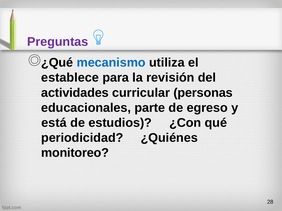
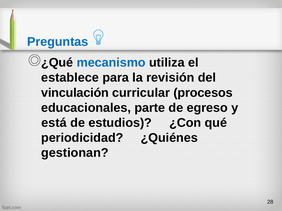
Preguntas colour: purple -> blue (58, 42)
actividades: actividades -> vinculación (75, 93)
personas: personas -> procesos (203, 93)
monitoreo: monitoreo -> gestionan (75, 153)
